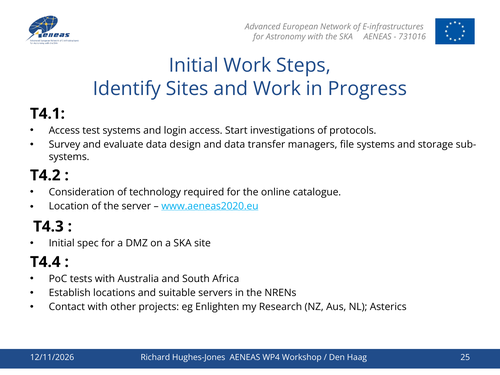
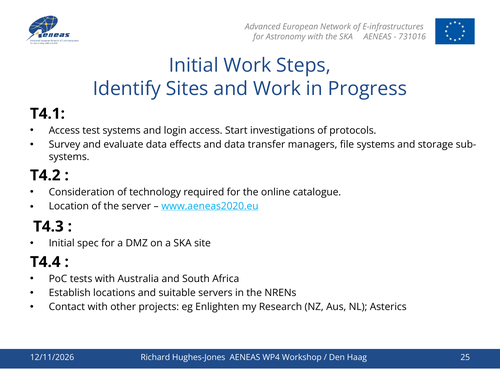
design: design -> effects (185, 145)
